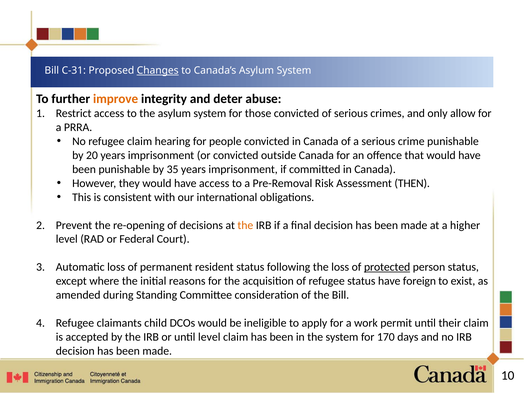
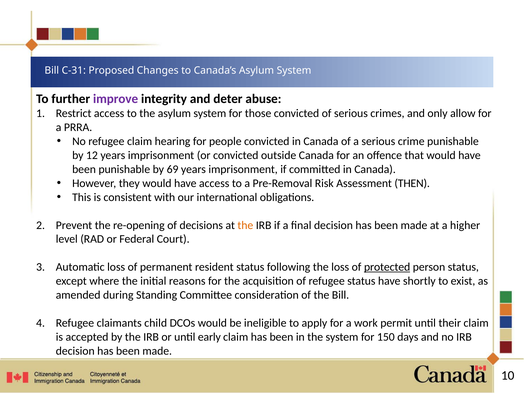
Changes underline: present -> none (158, 71)
improve colour: orange -> purple (116, 99)
20: 20 -> 12 (92, 155)
35: 35 -> 69 (173, 169)
foreign: foreign -> shortly (419, 281)
until level: level -> early (209, 337)
170: 170 -> 150 (386, 337)
